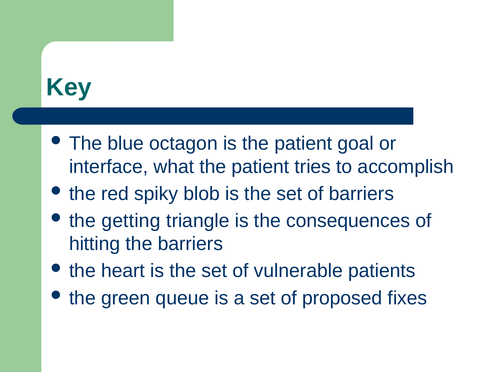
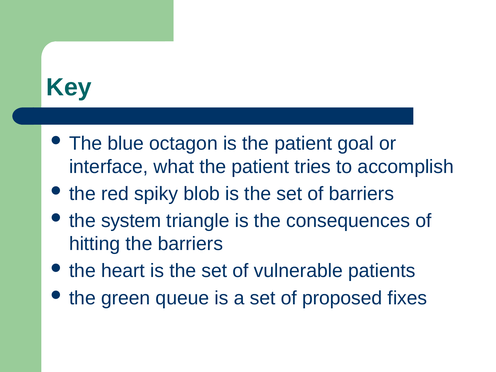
getting: getting -> system (131, 221)
